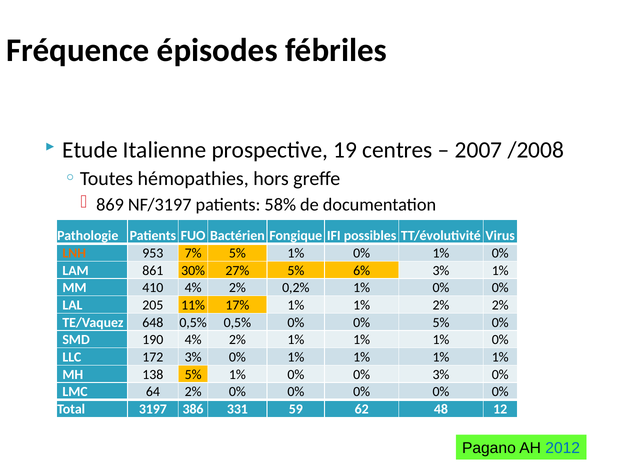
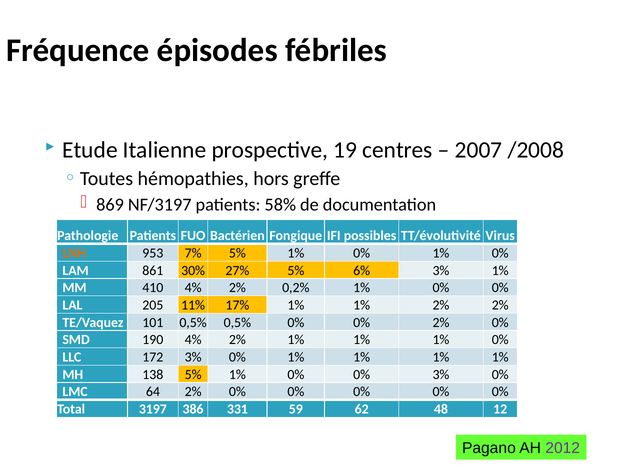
648: 648 -> 101 (153, 322)
0% 5%: 5% -> 2% (441, 322)
2012 colour: blue -> purple (563, 448)
